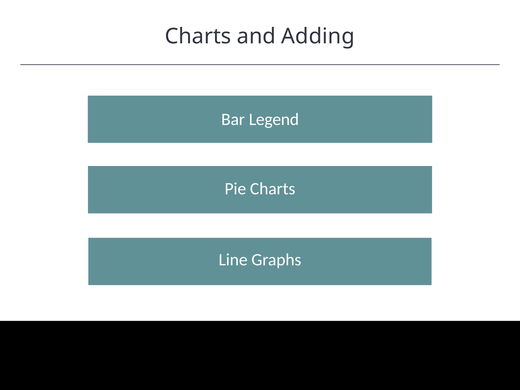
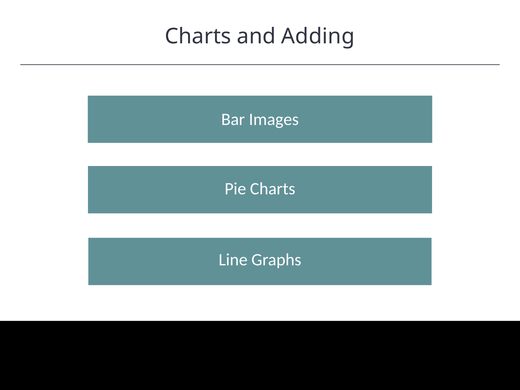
Legend: Legend -> Images (274, 119)
